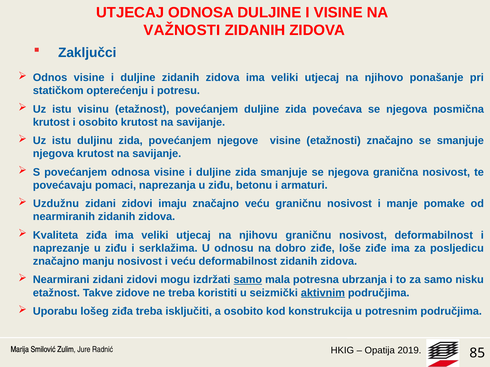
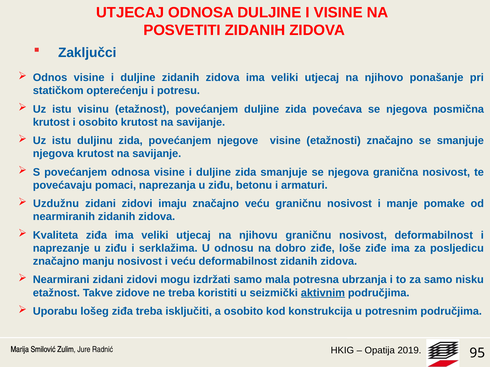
VAŽNOSTI: VAŽNOSTI -> POSVETITI (182, 30)
samo underline: present -> none (248, 280)
85: 85 -> 95 (477, 354)
